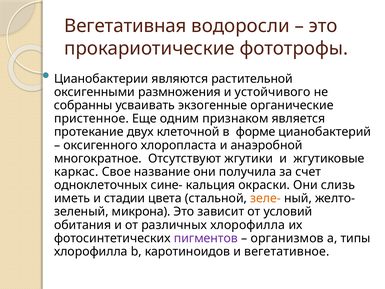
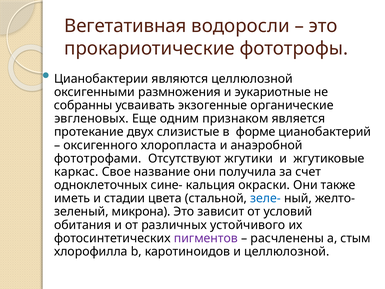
являются растительной: растительной -> целлюлозной (252, 79)
устойчивого: устойчивого -> эукариотные (273, 92)
пристенное: пристенное -> эвгленовых (91, 119)
клеточной: клеточной -> слизистые (188, 132)
многократное: многократное -> фототрофами (98, 158)
слизь: слизь -> также (338, 185)
зеле- colour: orange -> blue (266, 198)
различных хлорофилла: хлорофилла -> устойчивого (248, 225)
организмов: организмов -> расчленены (287, 238)
типы: типы -> стым (356, 238)
и вегетативное: вегетативное -> целлюлозной (287, 251)
